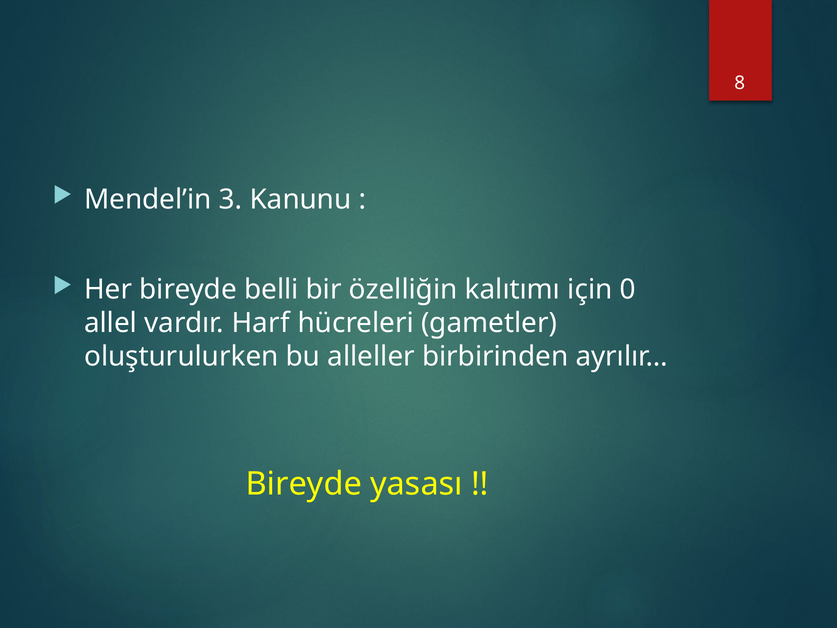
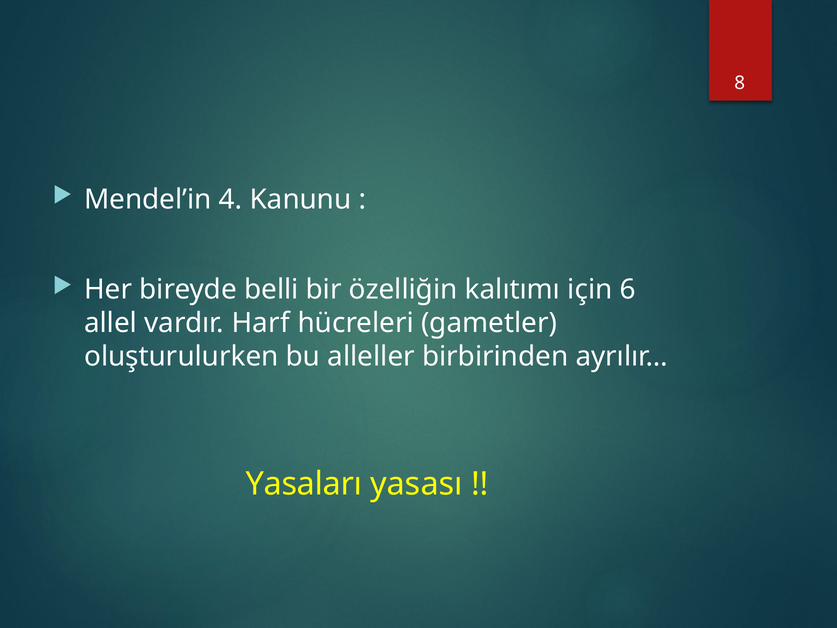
3: 3 -> 4 (231, 199)
0: 0 -> 6 (628, 290)
Bireyde: Bireyde -> Yasaları (304, 484)
